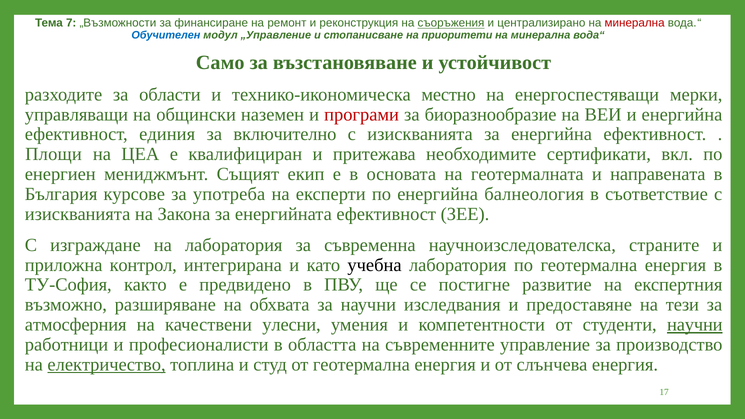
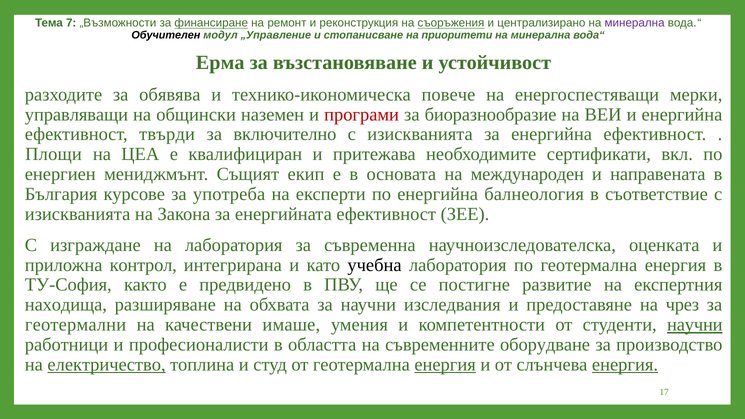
финансиране underline: none -> present (211, 23)
минерална colour: red -> purple (635, 23)
Обучителен colour: blue -> black (166, 35)
Само: Само -> Ерма (220, 63)
области: области -> обявява (170, 94)
местно: местно -> повече (448, 94)
единия: единия -> твърди (167, 134)
геотермалната: геотермалната -> международен (527, 174)
страните: страните -> оценката (664, 245)
възможно: възможно -> находища (66, 305)
тези: тези -> чрез (682, 305)
атмосферния: атмосферния -> геотермални (76, 325)
улесни: улесни -> имаше (291, 325)
управление: управление -> оборудване (545, 345)
енергия underline: none -> present (445, 365)
енергия underline: none -> present (625, 365)
